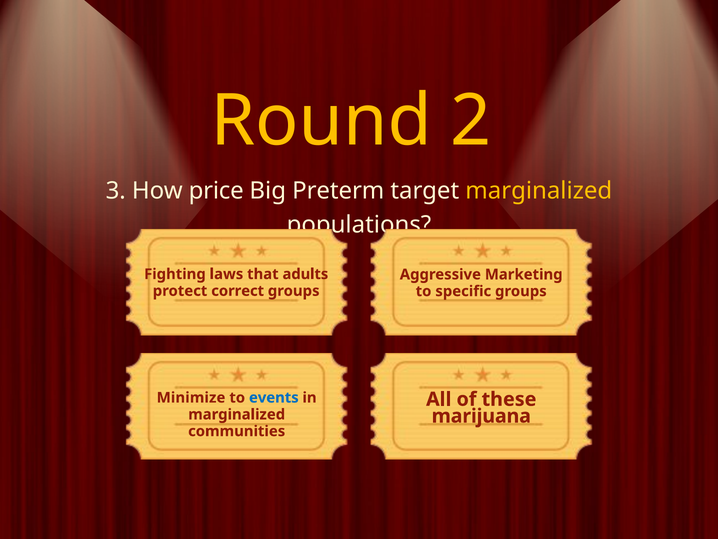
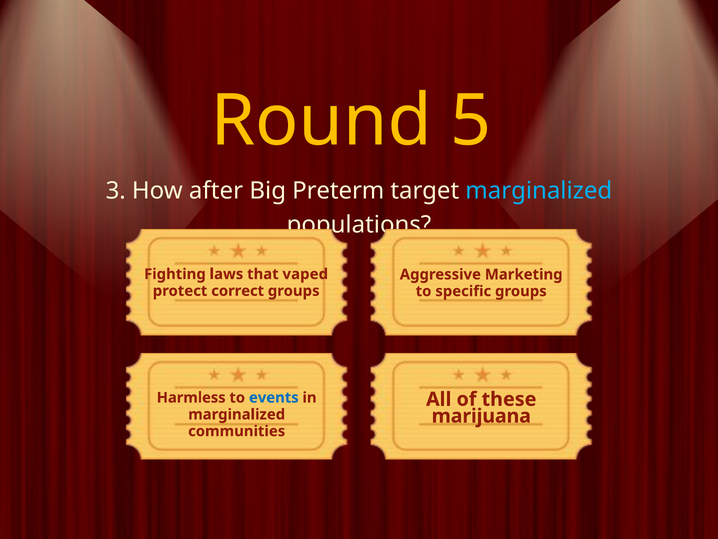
2: 2 -> 5 (471, 121)
price: price -> after (216, 191)
marginalized colour: yellow -> light blue (539, 191)
adults: adults -> vaped (305, 274)
Minimize: Minimize -> Harmless (191, 397)
